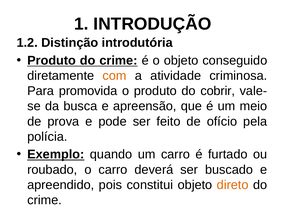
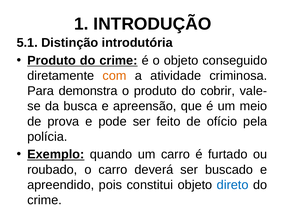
1.2: 1.2 -> 5.1 (27, 43)
promovida: promovida -> demonstra (88, 91)
direto colour: orange -> blue (233, 185)
